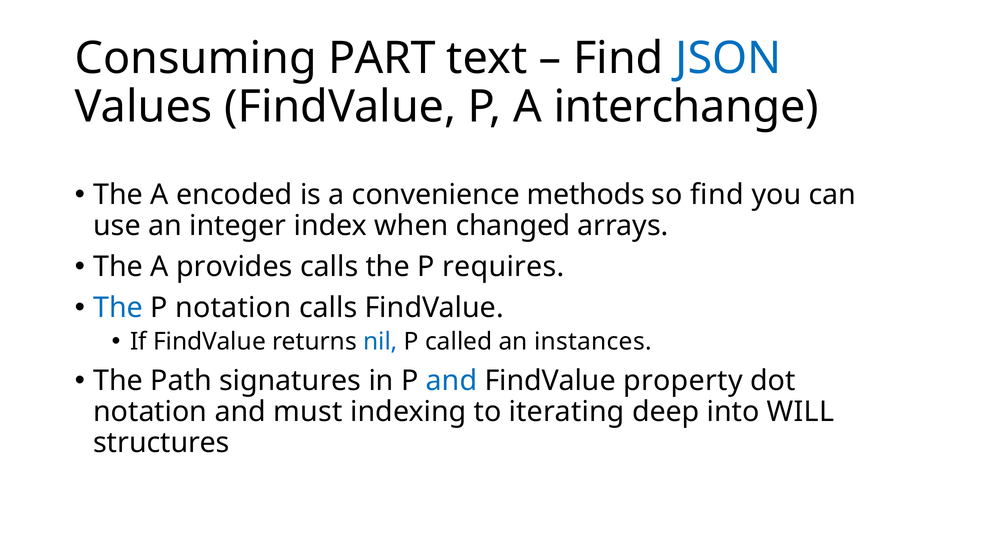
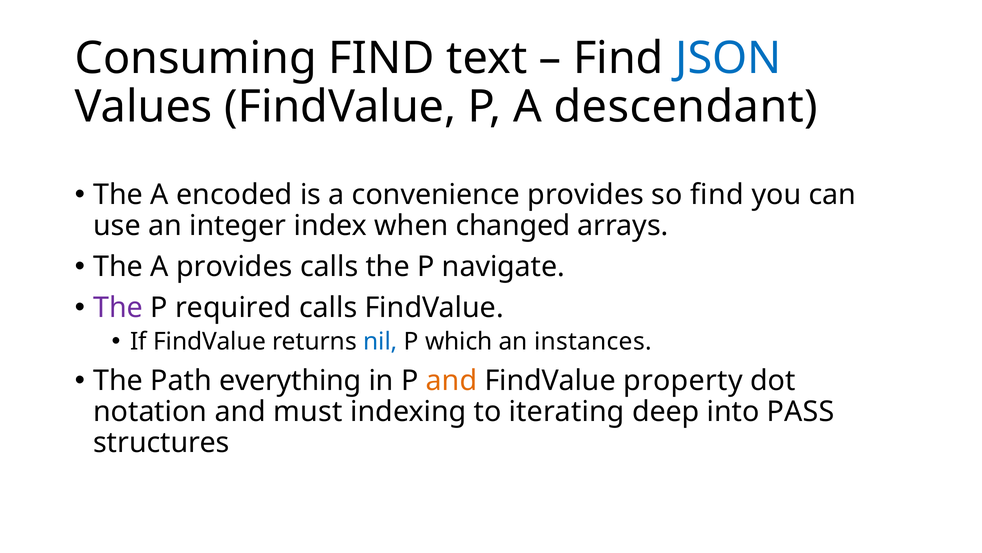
Consuming PART: PART -> FIND (382, 58)
interchange: interchange -> descendant (686, 107)
convenience methods: methods -> provides (586, 194)
requires: requires -> navigate (503, 266)
The colour: blue -> purple (118, 308)
P notation: notation -> required (233, 308)
called: called -> which (459, 341)
signatures: signatures -> everything (290, 380)
and colour: blue -> orange (451, 380)
WILL: WILL -> PASS (801, 411)
